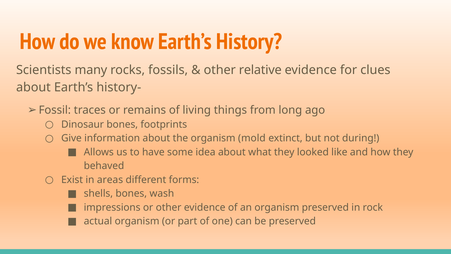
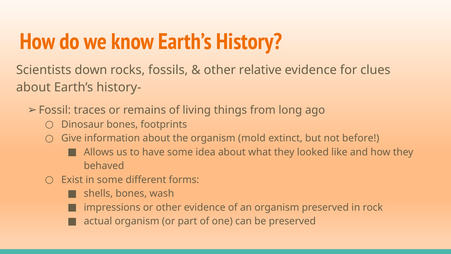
many: many -> down (91, 70)
during: during -> before (361, 138)
in areas: areas -> some (110, 180)
